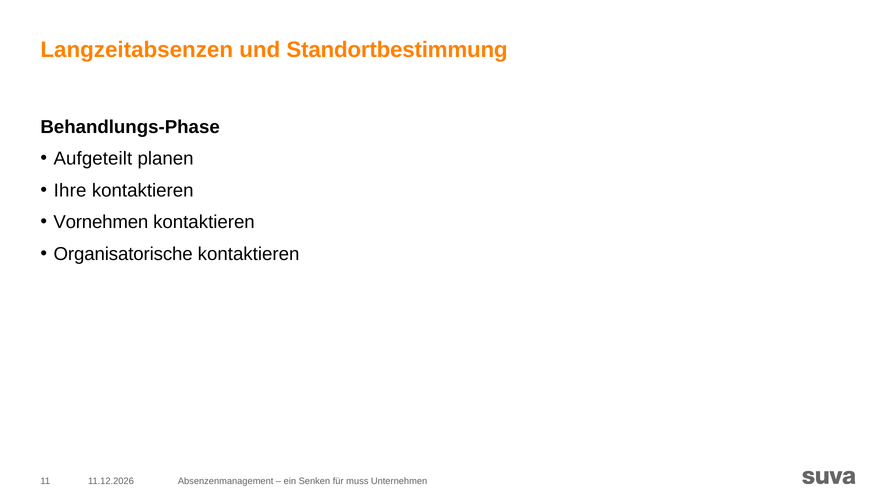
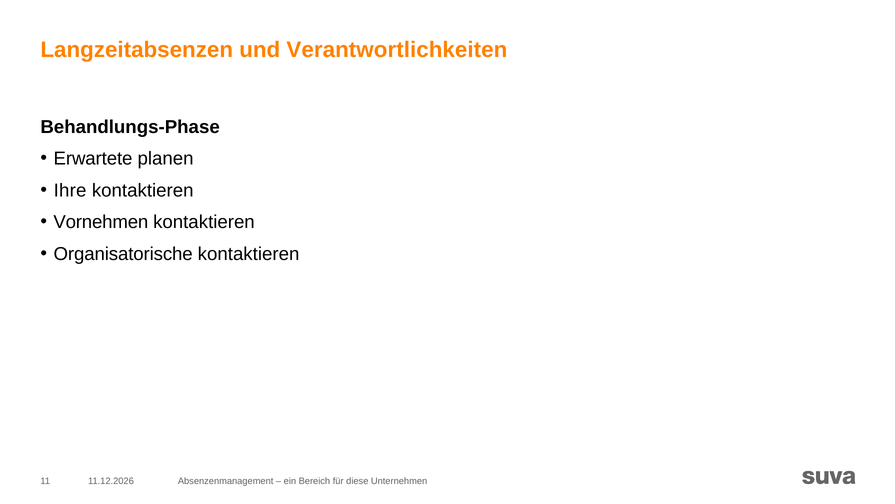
Standortbestimmung: Standortbestimmung -> Verantwortlichkeiten (397, 50)
Aufgeteilt: Aufgeteilt -> Erwartete (93, 159)
Senken: Senken -> Bereich (314, 481)
muss: muss -> diese (357, 481)
